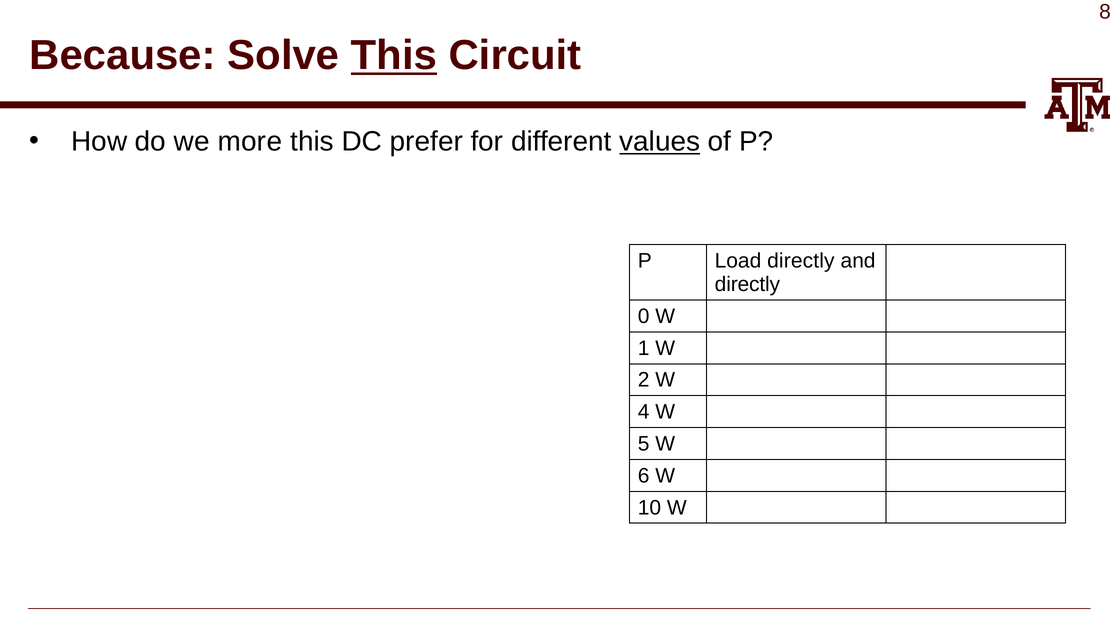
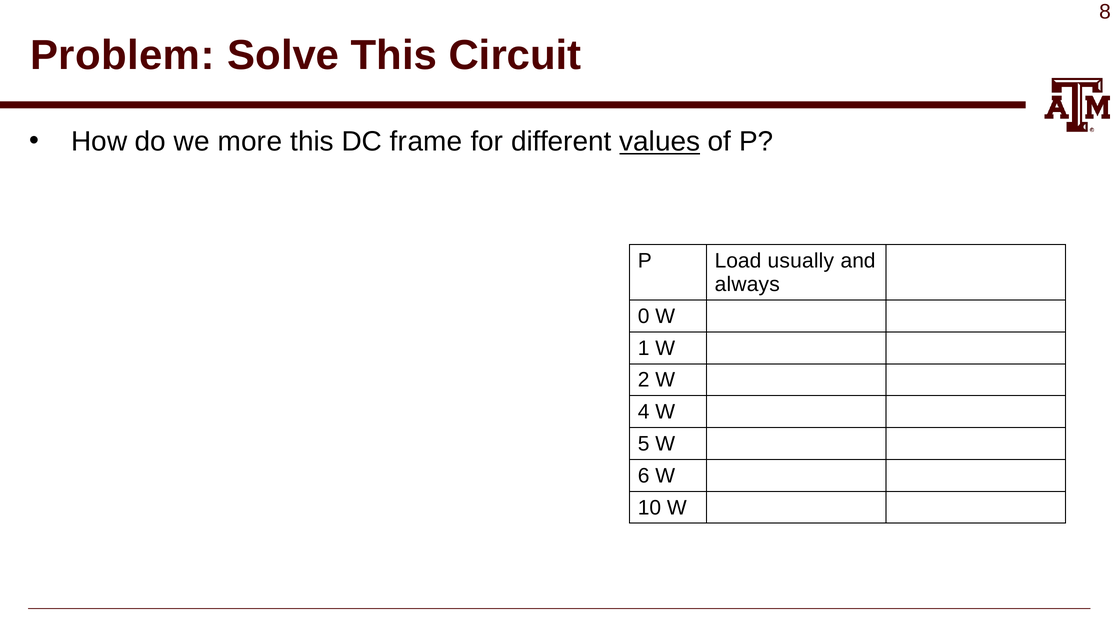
Because: Because -> Problem (122, 56)
This underline: present -> none (394, 56)
prefer: prefer -> frame (426, 142)
Load directly: directly -> usually (801, 261)
directly: directly -> always (747, 285)
